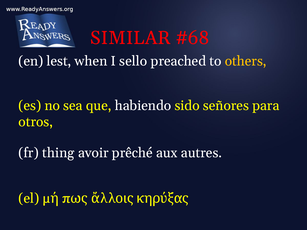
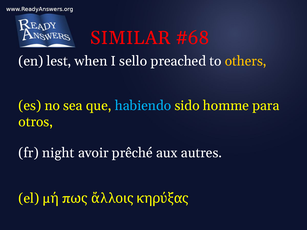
habiendo colour: white -> light blue (143, 106)
señores: señores -> homme (226, 106)
thing: thing -> night (58, 153)
